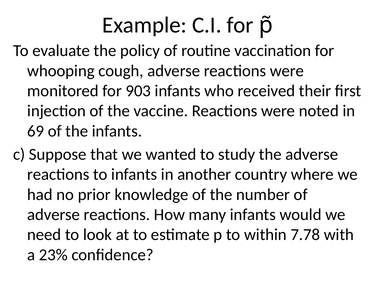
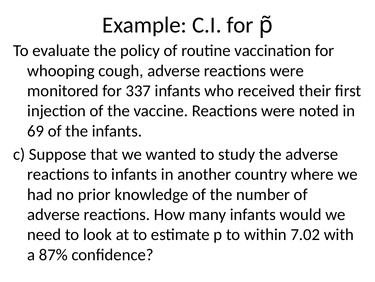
903: 903 -> 337 (138, 91)
7.78: 7.78 -> 7.02 (305, 234)
23%: 23% -> 87% (53, 254)
